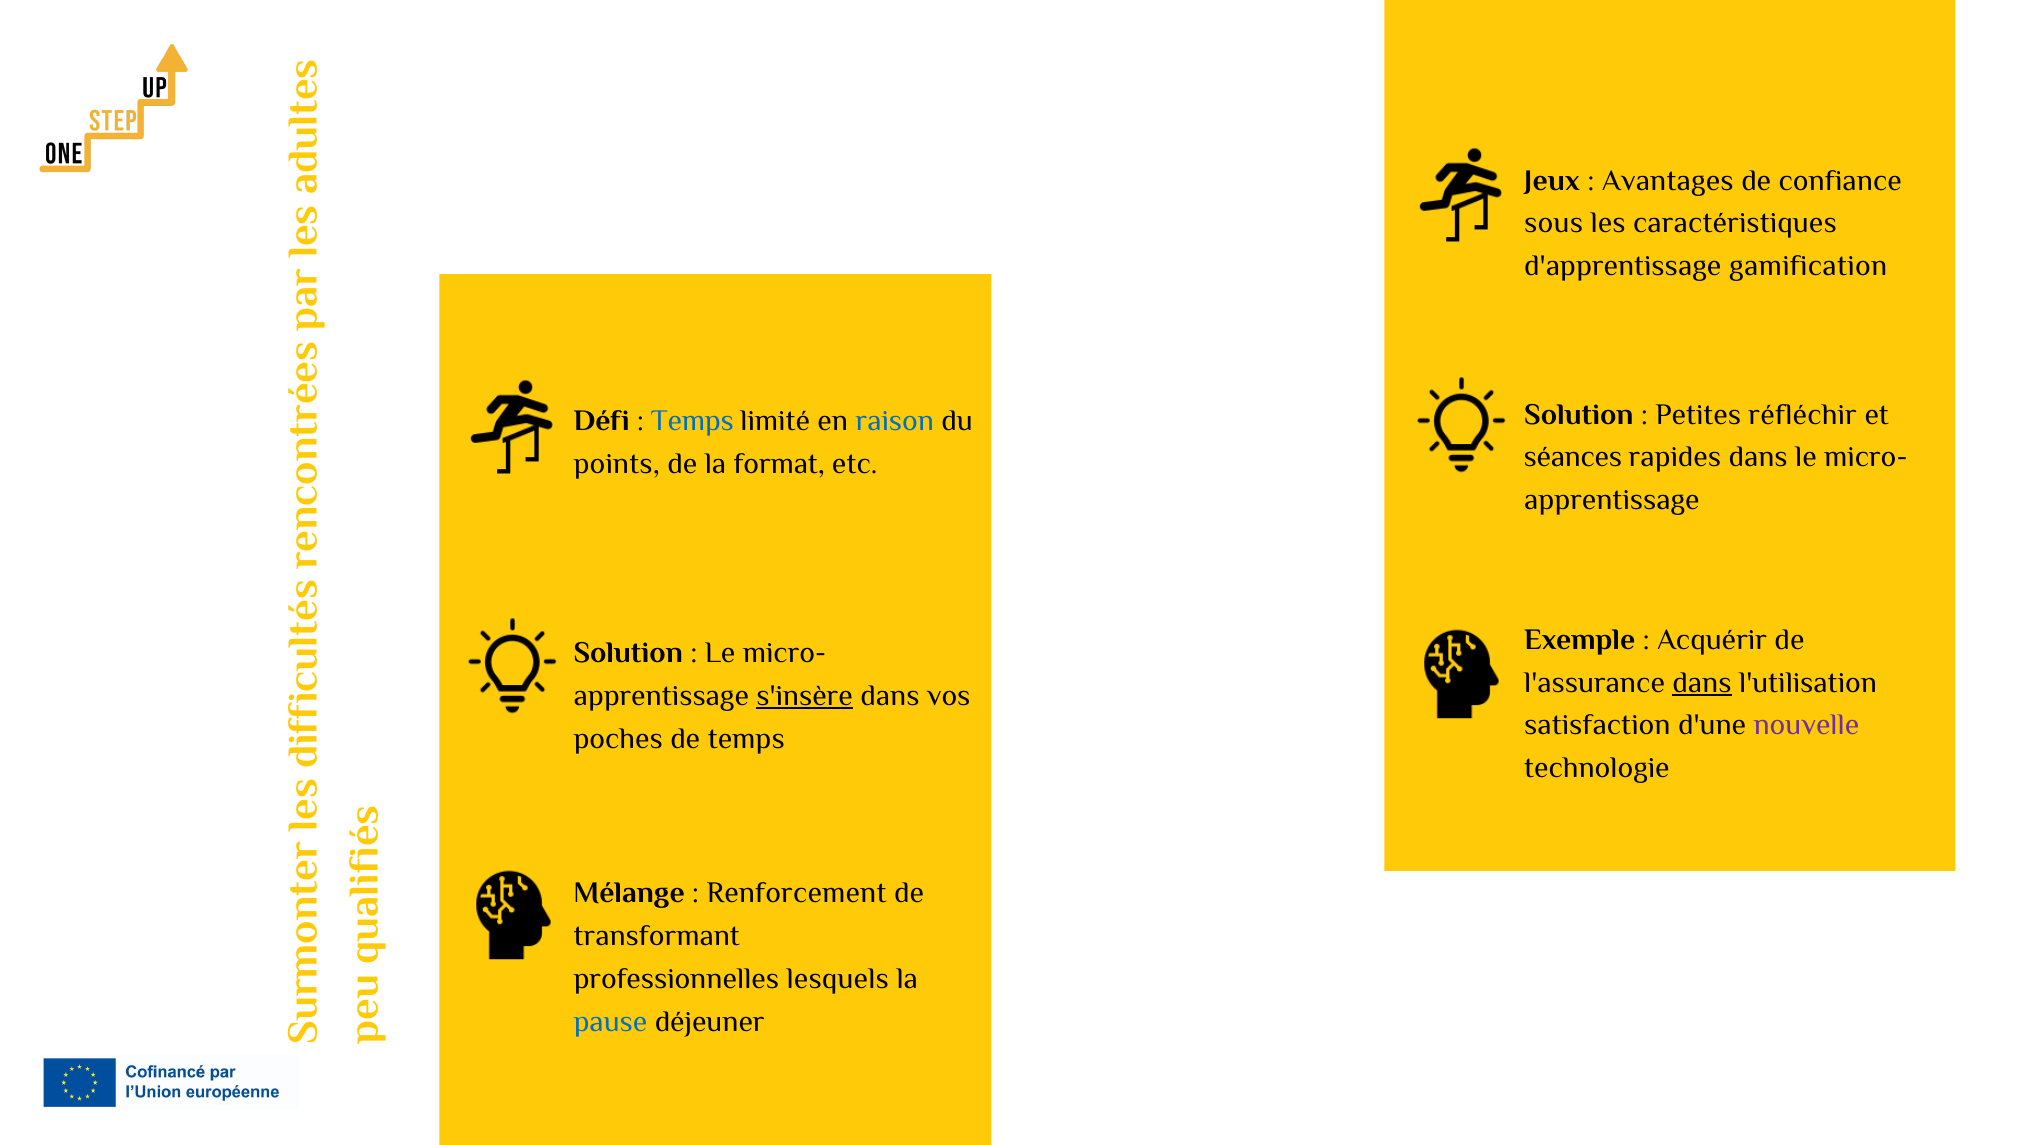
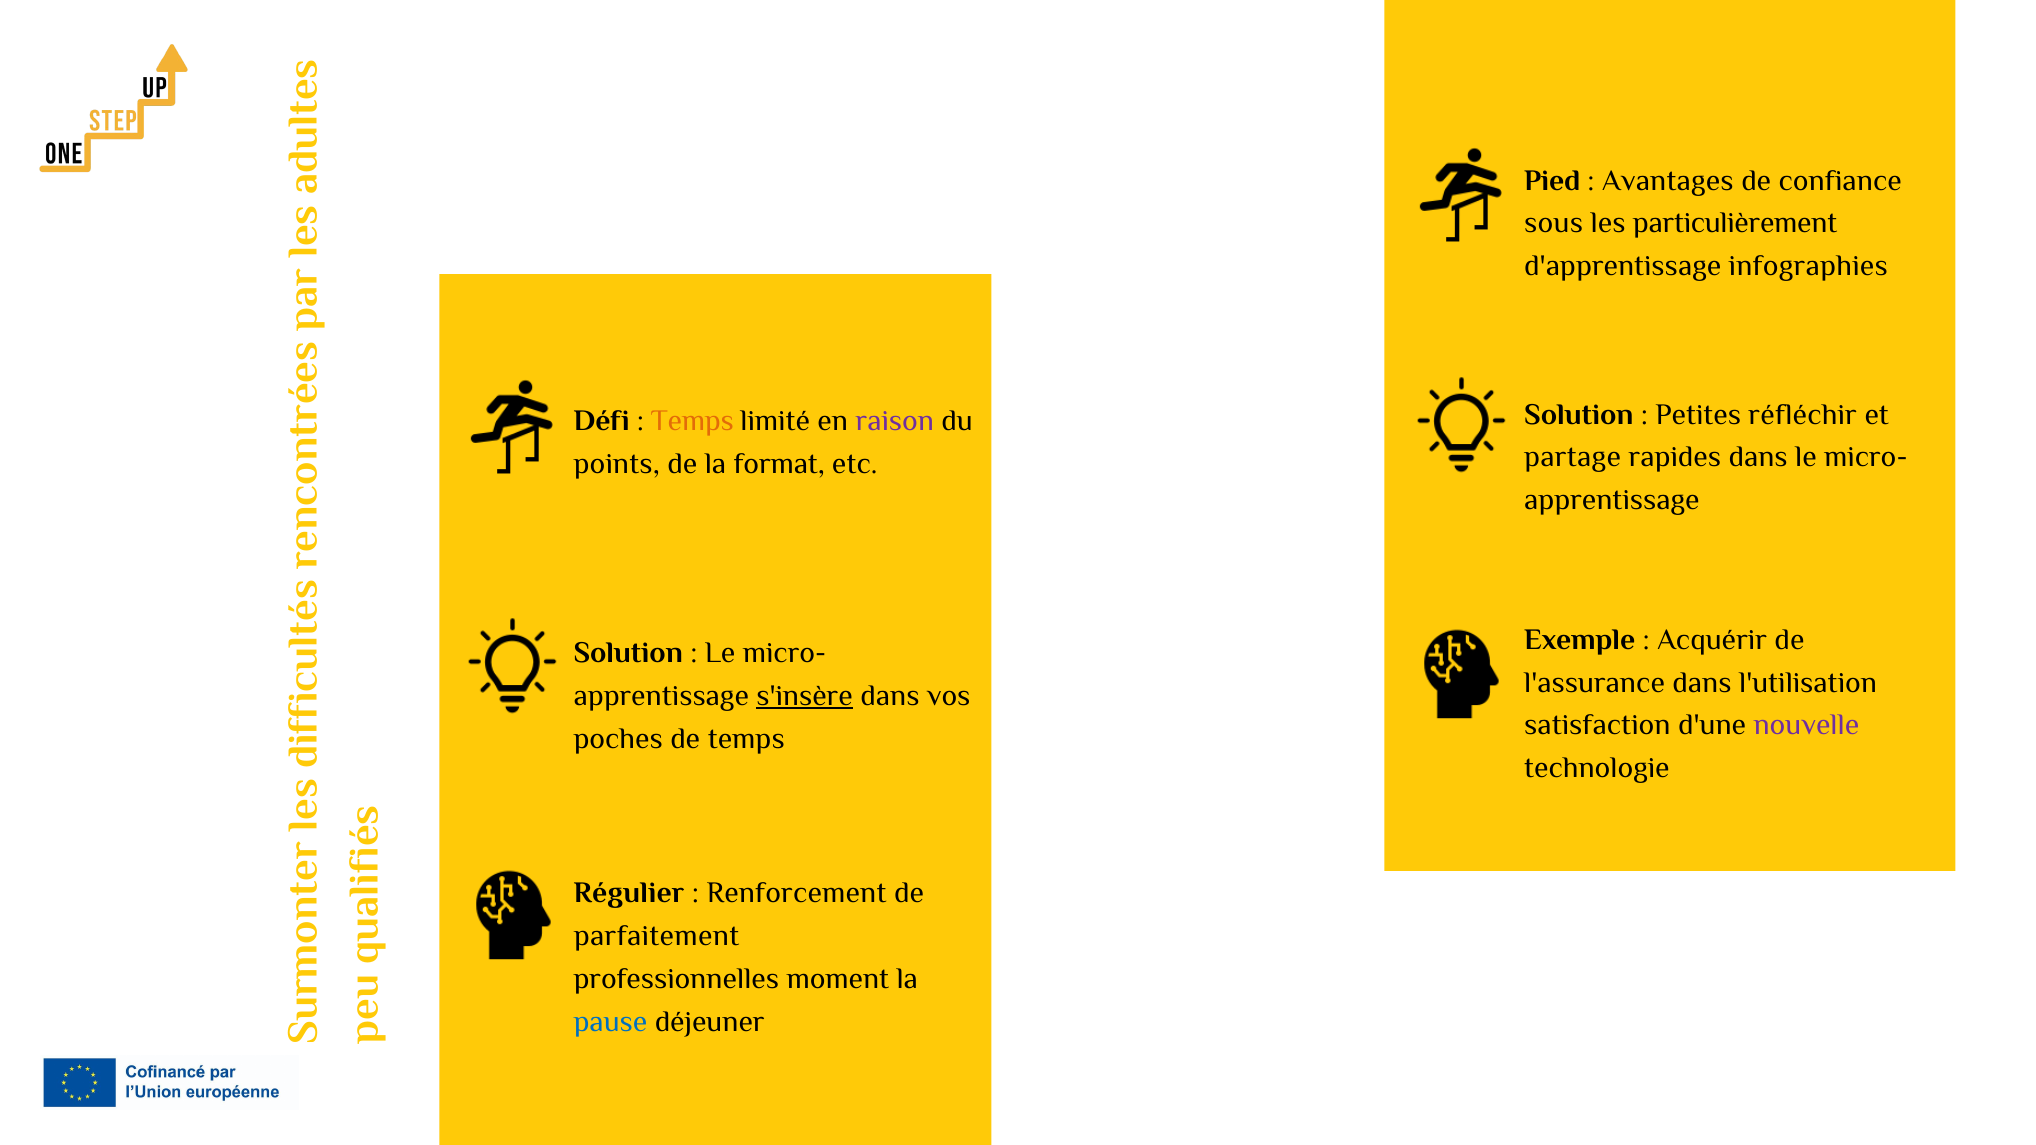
Jeux: Jeux -> Pied (1552, 180)
caractéristiques: caractéristiques -> particulièrement (1735, 223)
gamification: gamification -> infographies (1808, 266)
Temps colour: blue -> orange (692, 421)
raison colour: blue -> purple (895, 421)
séances: séances -> partage (1573, 457)
dans underline: present -> none (1702, 682)
Mélange: Mélange -> Régulier (629, 893)
transformant: transformant -> parfaitement (657, 936)
lesquels: lesquels -> moment (838, 979)
